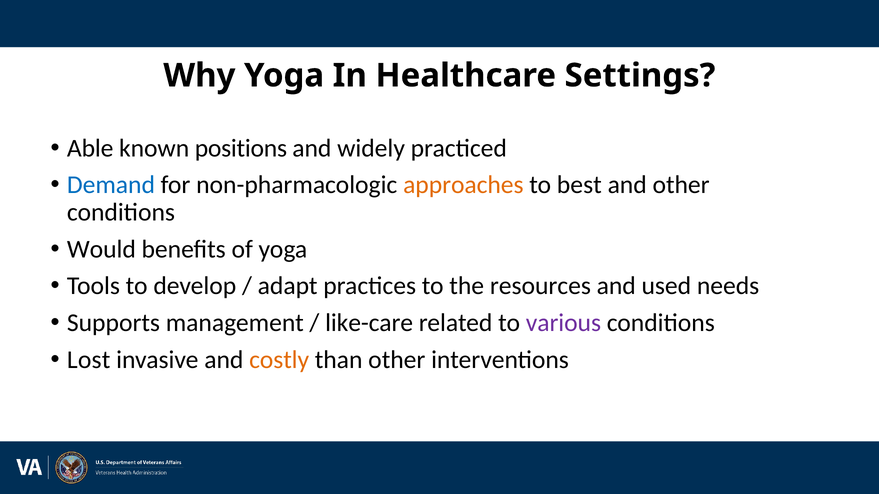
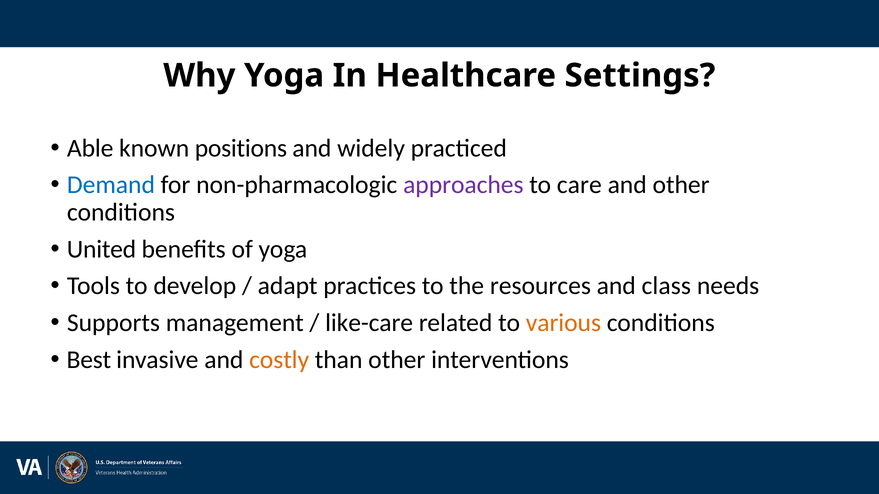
approaches colour: orange -> purple (463, 185)
best: best -> care (579, 185)
Would: Would -> United (102, 249)
used: used -> class (666, 286)
various colour: purple -> orange (563, 323)
Lost: Lost -> Best (89, 360)
